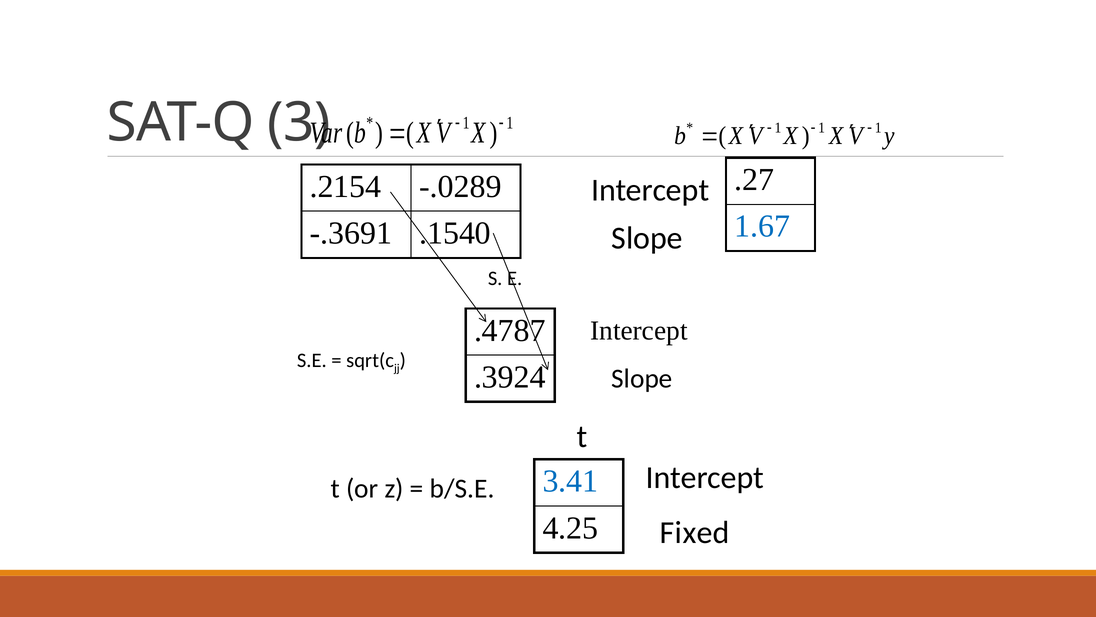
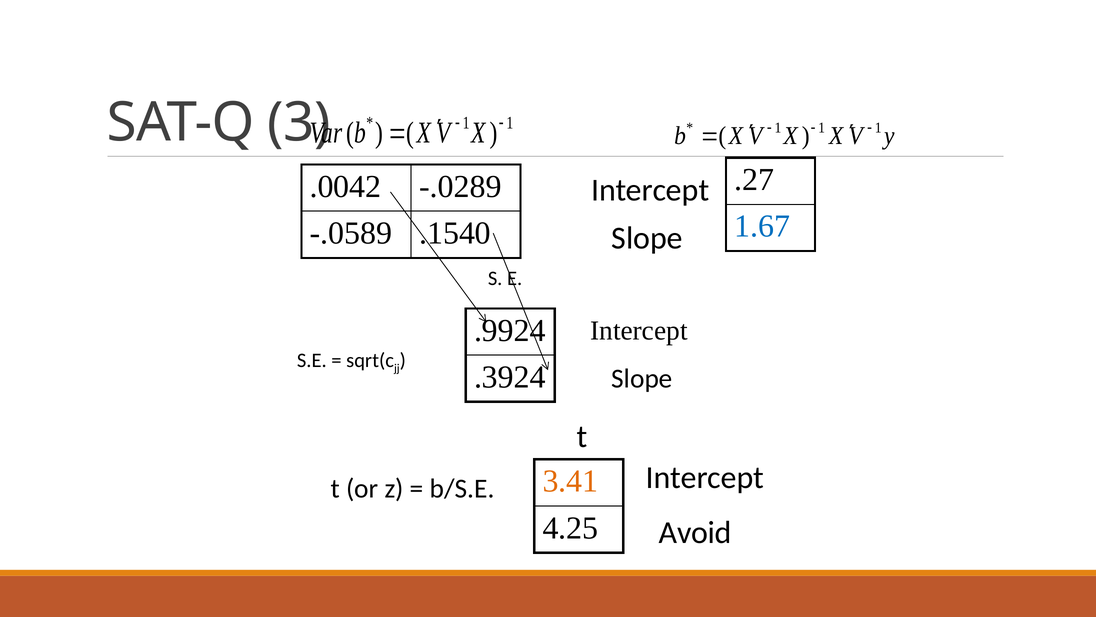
.2154: .2154 -> .0042 (345, 186)
-.3691: -.3691 -> -.0589 (351, 233)
.4787: .4787 -> .9924 (510, 330)
3.41 colour: blue -> orange (570, 481)
Fixed: Fixed -> Avoid (695, 532)
